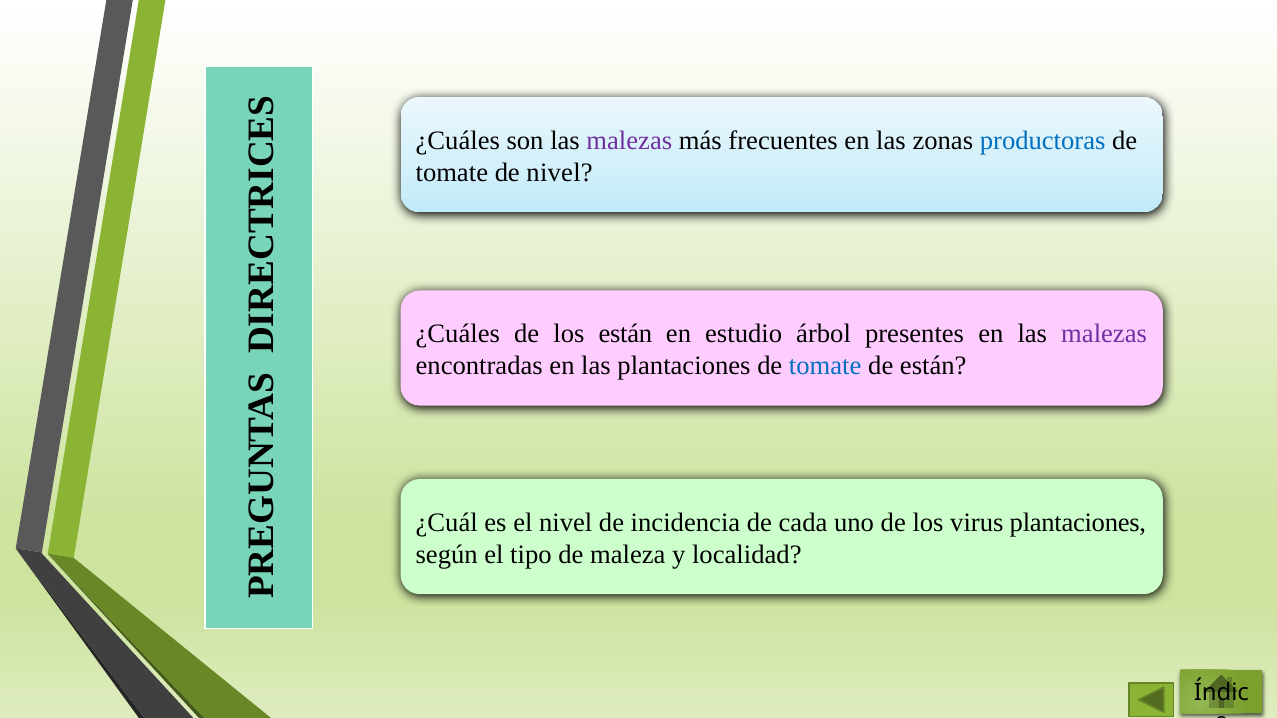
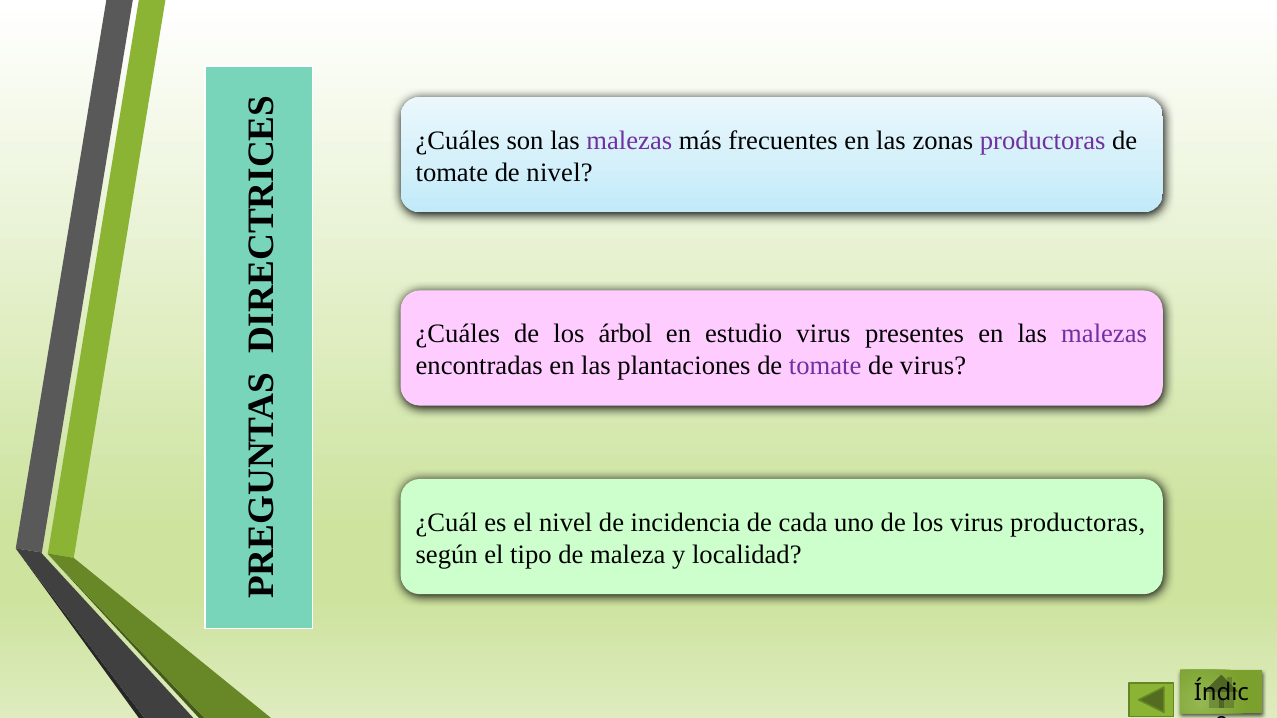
productoras colour: blue -> purple (1043, 141)
los están: están -> árbol (625, 334)
estudio árbol: árbol -> virus (823, 334)
tomate colour: blue -> purple (825, 366)
de están: están -> virus (933, 366)
virus plantaciones: plantaciones -> productoras (1078, 523)
